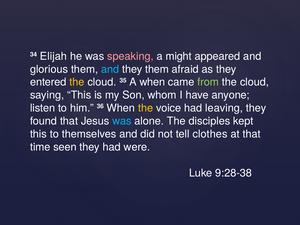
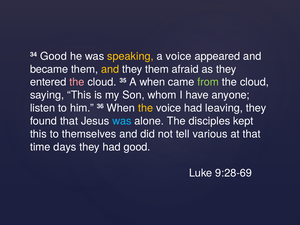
34 Elijah: Elijah -> Good (53, 56)
speaking colour: pink -> yellow (130, 56)
a might: might -> voice (179, 56)
glorious: glorious -> became (49, 69)
and colour: light blue -> yellow (110, 69)
the colour: yellow -> pink (77, 82)
clothes: clothes -> various (210, 134)
seen: seen -> days (65, 147)
had were: were -> good (137, 147)
9:28-38: 9:28-38 -> 9:28-69 (234, 173)
